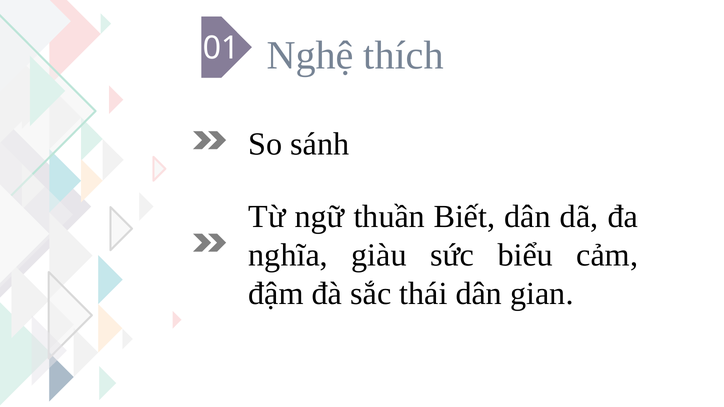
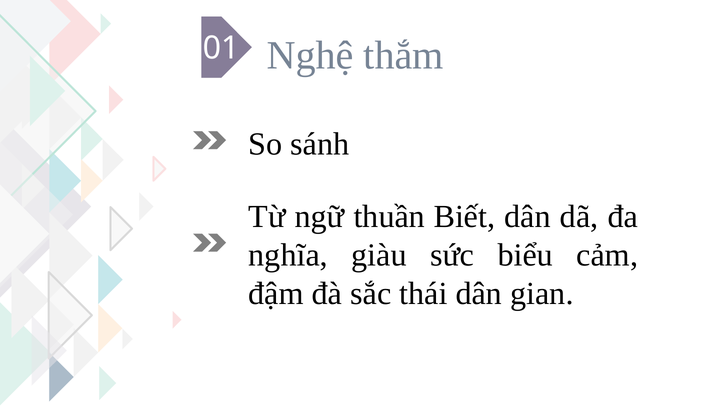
thích: thích -> thắm (404, 56)
